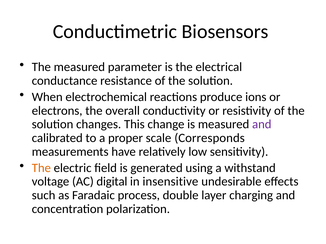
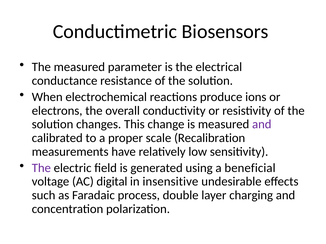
Corresponds: Corresponds -> Recalibration (210, 138)
The colour: orange -> purple (41, 168)
withstand: withstand -> beneficial (250, 168)
